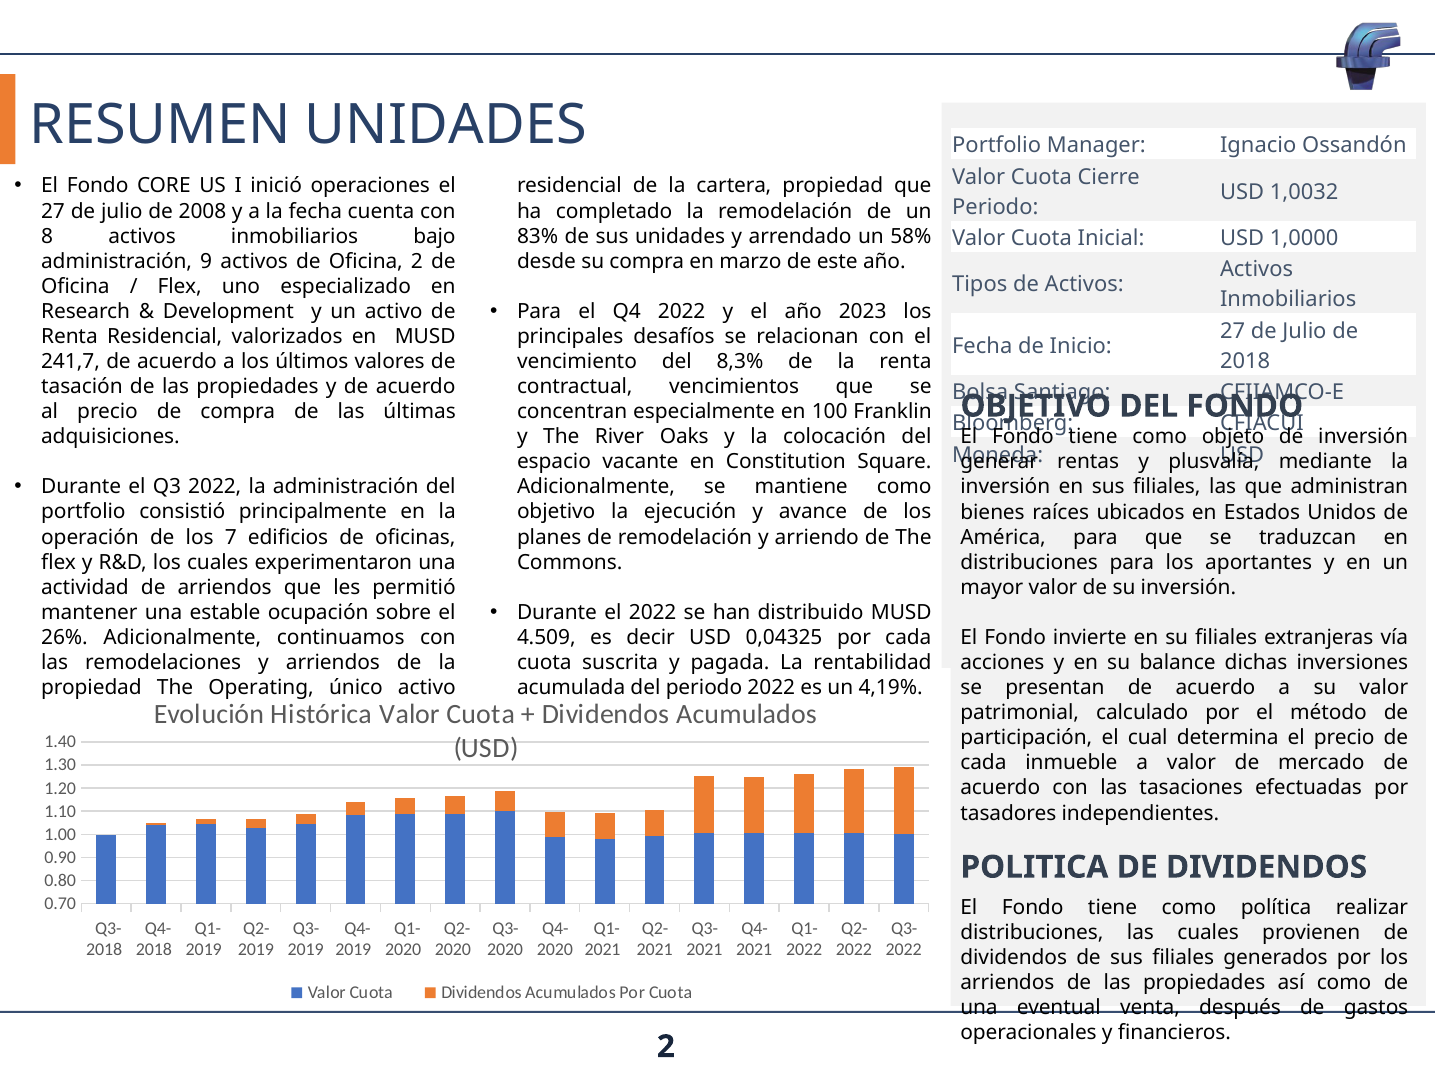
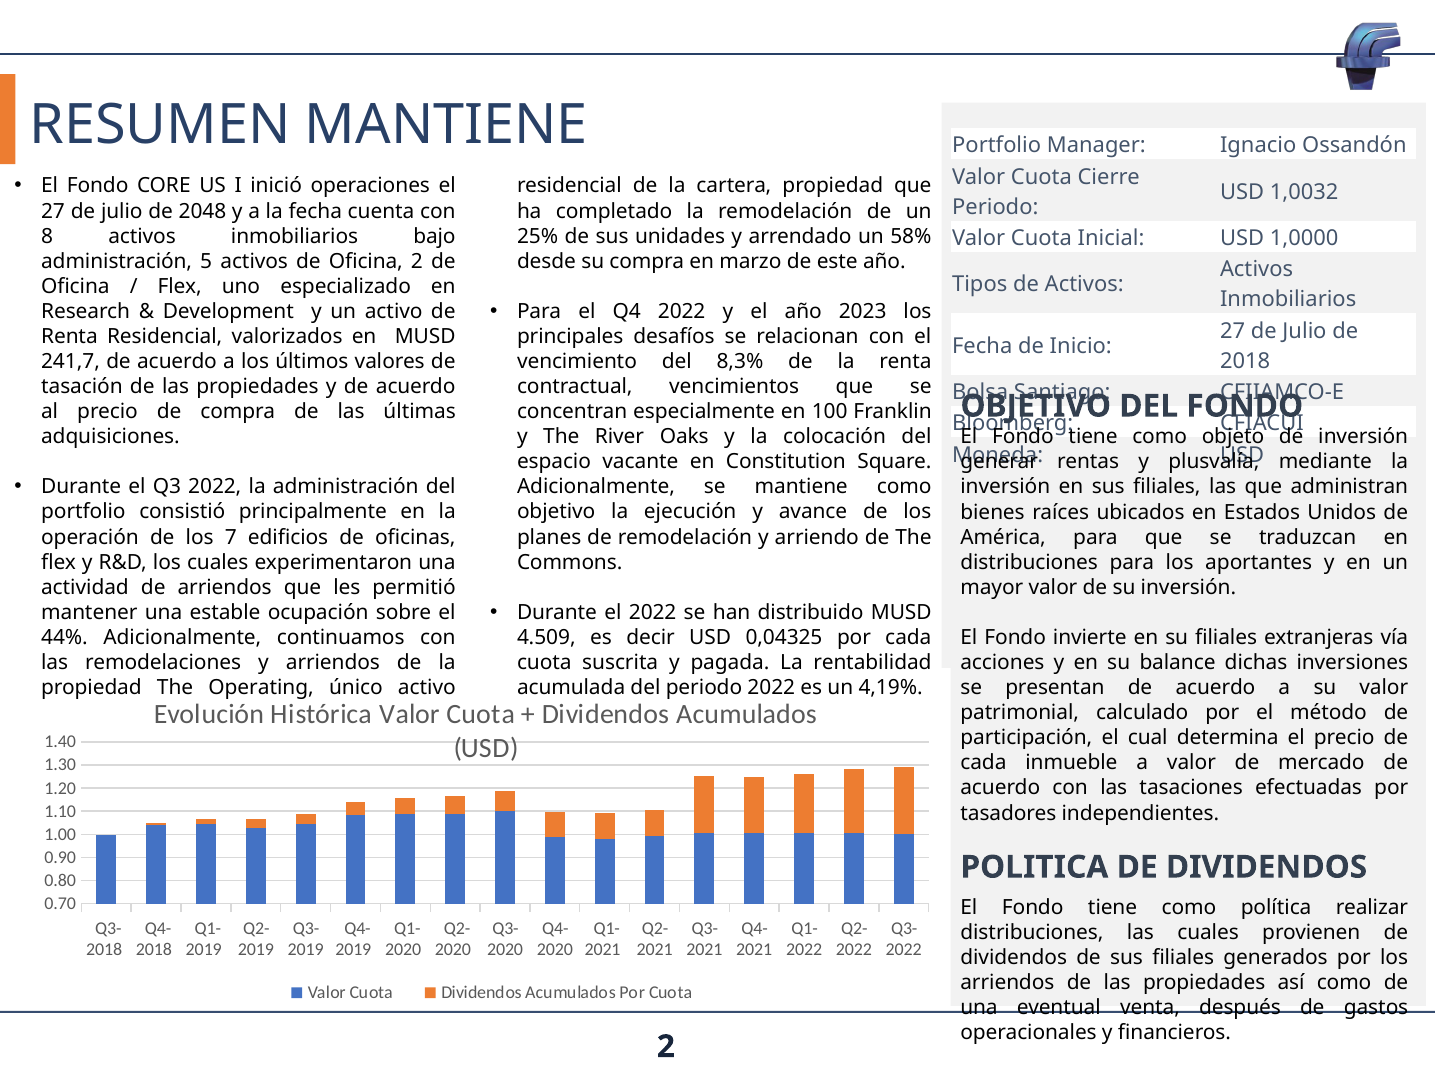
RESUMEN UNIDADES: UNIDADES -> MANTIENE (446, 125)
2008: 2008 -> 2048 (202, 211)
83%: 83% -> 25% (538, 236)
9: 9 -> 5 (206, 261)
26%: 26% -> 44% (65, 638)
